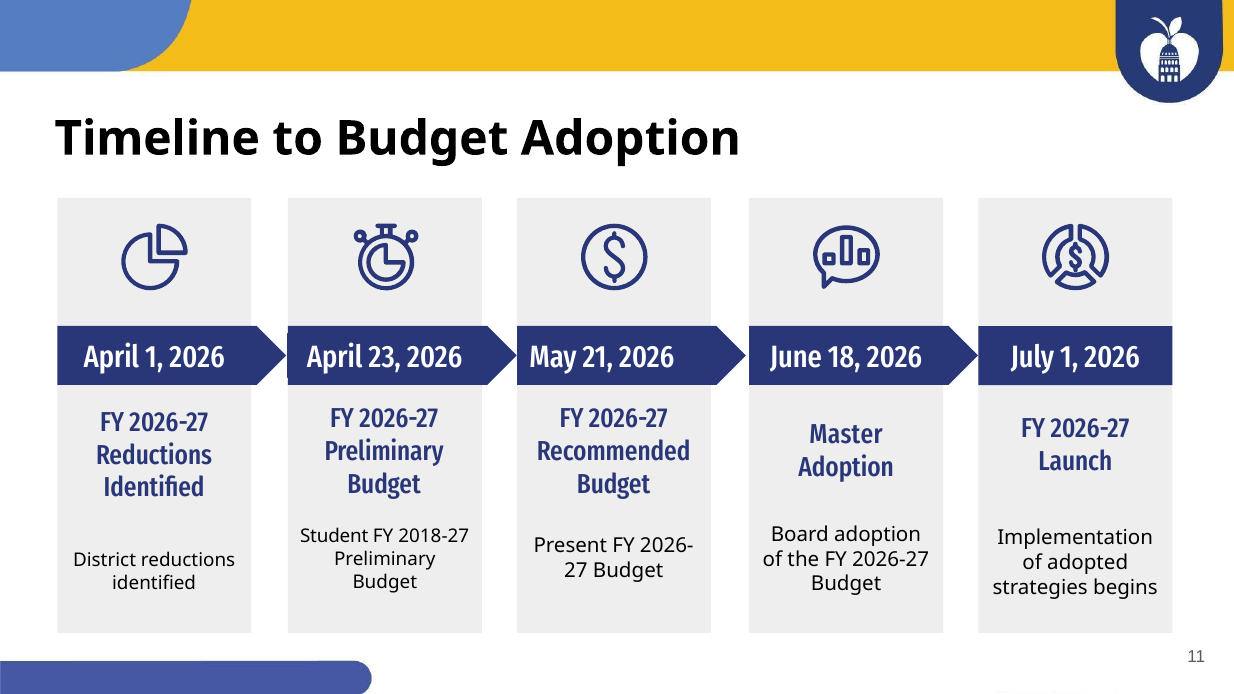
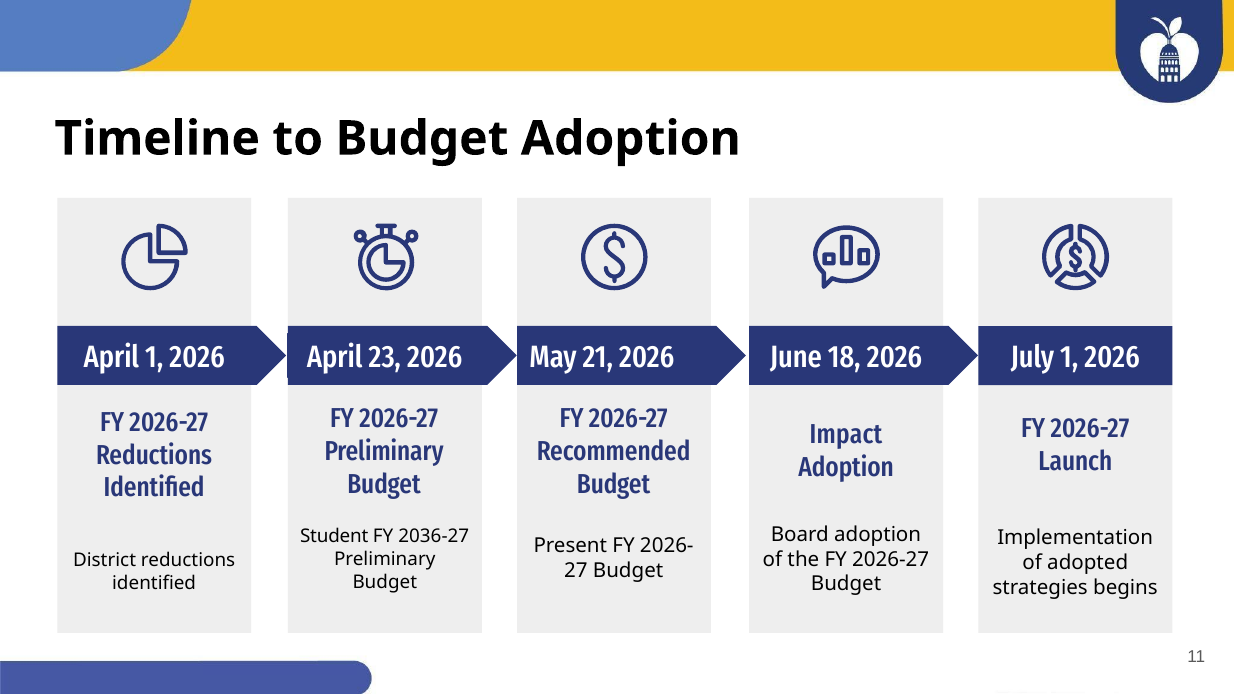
Master: Master -> Impact (846, 435)
2018-27: 2018-27 -> 2036-27 (434, 537)
